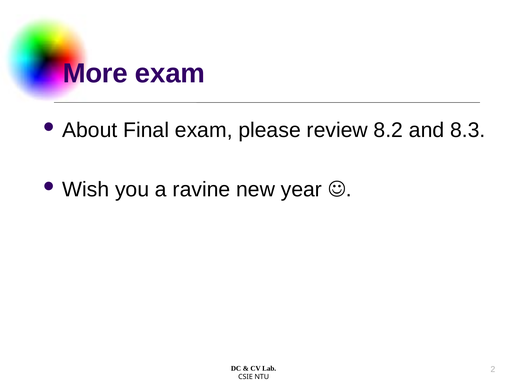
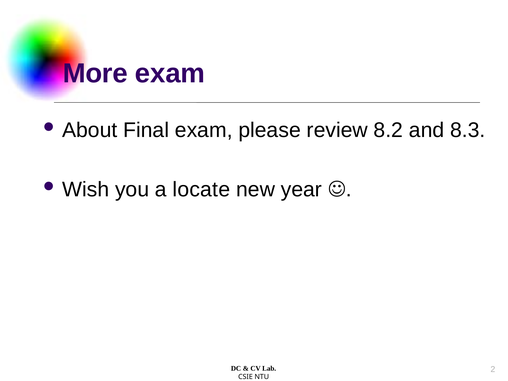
ravine: ravine -> locate (201, 189)
